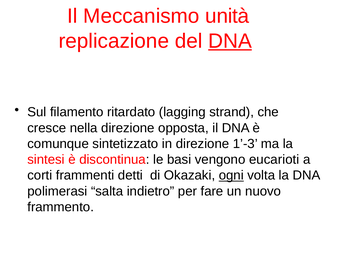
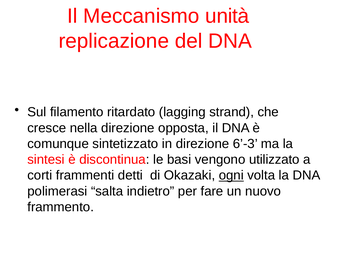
DNA underline: present -> none (230, 41)
1’-3: 1’-3 -> 6’-3 (245, 144)
eucarioti: eucarioti -> utilizzato (274, 160)
